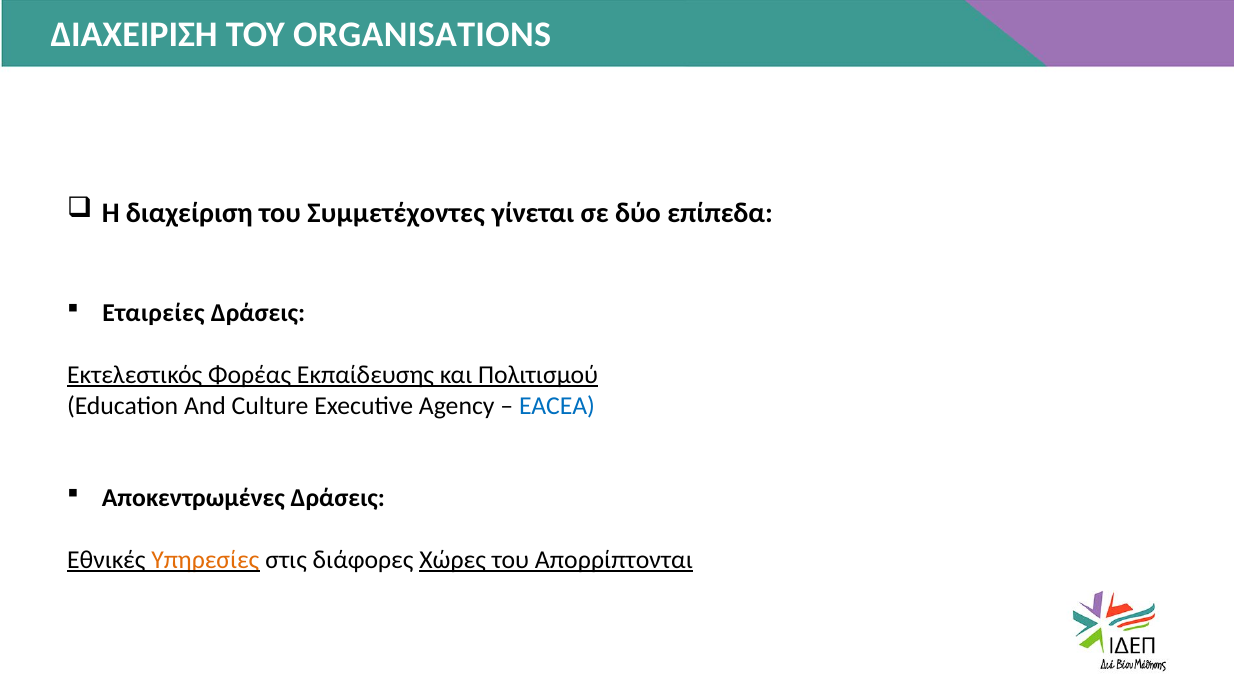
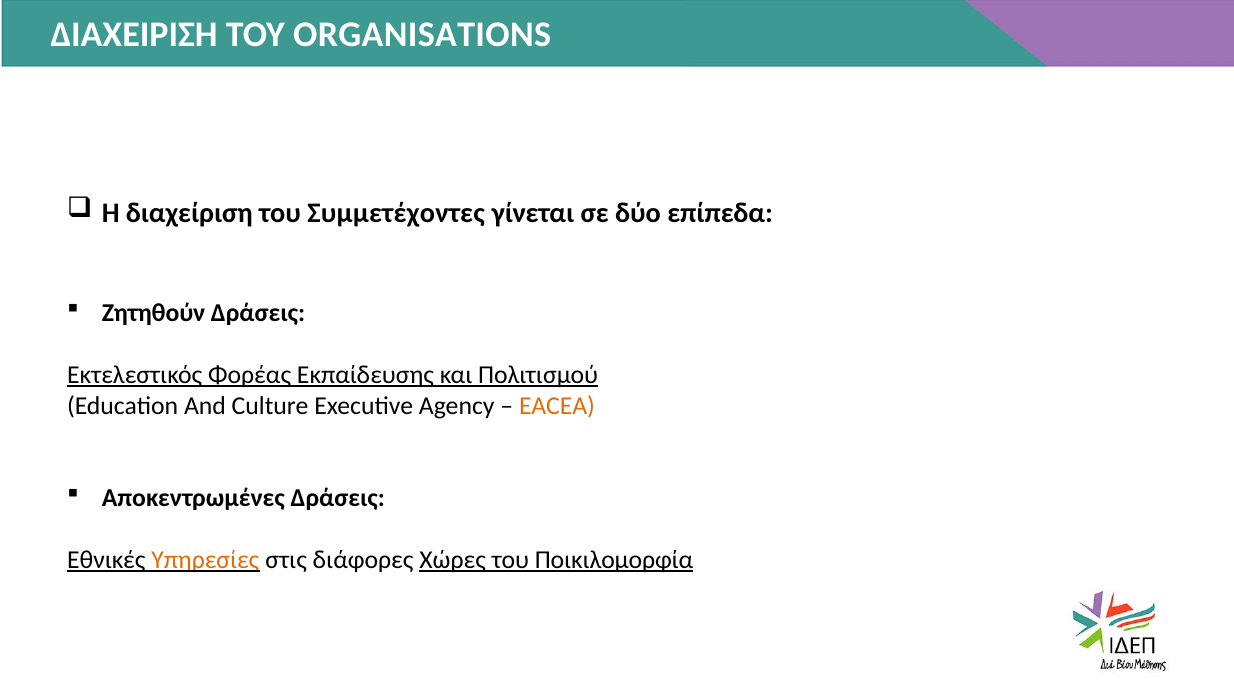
Εταιρείες: Εταιρείες -> Ζητηθούν (154, 313)
EACEA colour: blue -> orange (557, 406)
Απορρίπτονται: Απορρίπτονται -> Ποικιλομορφία (614, 560)
